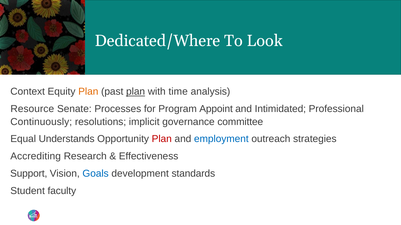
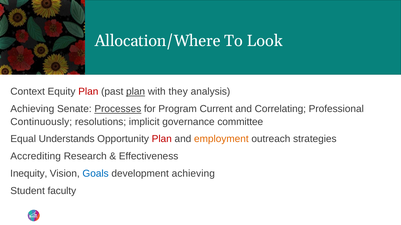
Dedicated/Where: Dedicated/Where -> Allocation/Where (158, 41)
Plan colour: orange -> red (88, 92)
time: time -> they (178, 92)
Resource: Resource -> Achieving (32, 109)
Processes underline: none -> present (118, 109)
Appoint: Appoint -> Current (216, 109)
Intimidated: Intimidated -> Correlating (280, 109)
employment colour: blue -> orange (221, 139)
Support: Support -> Inequity (29, 174)
development standards: standards -> achieving (193, 174)
